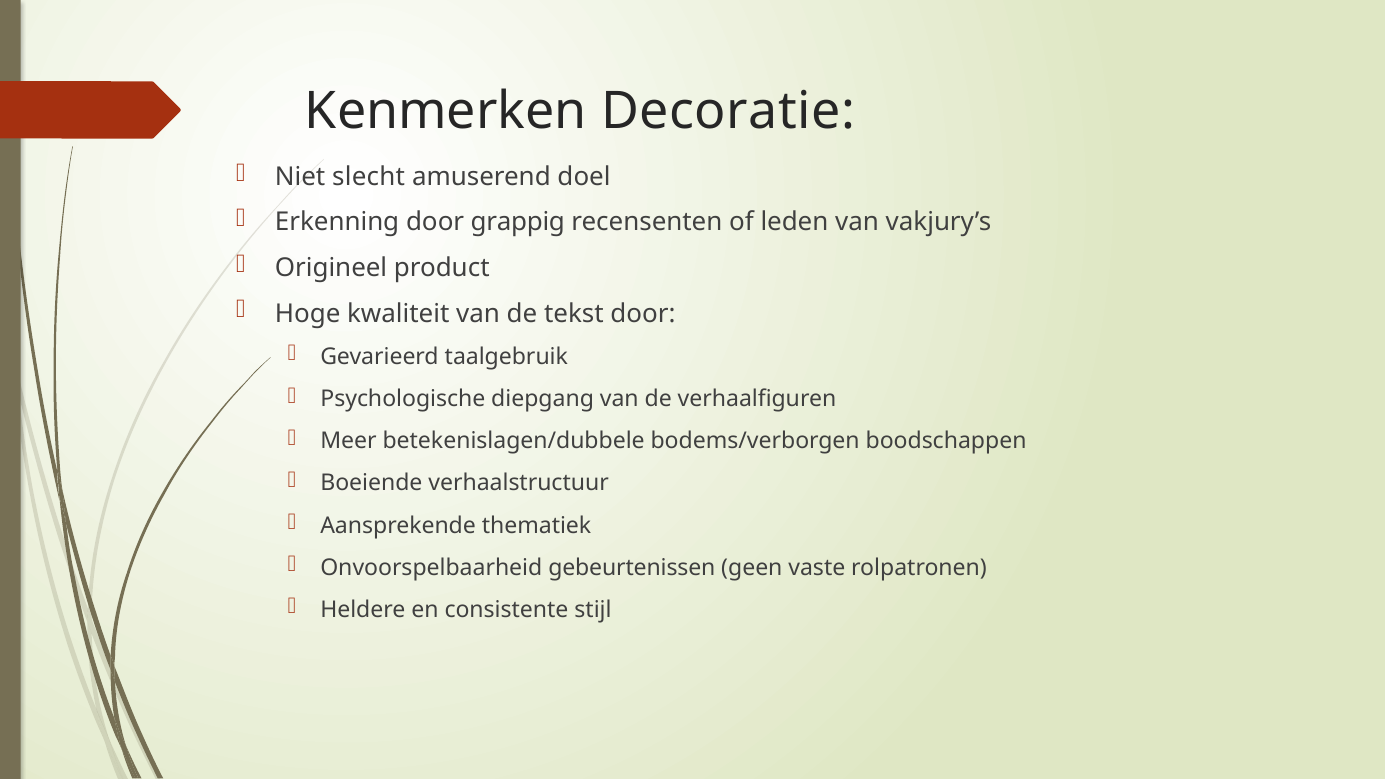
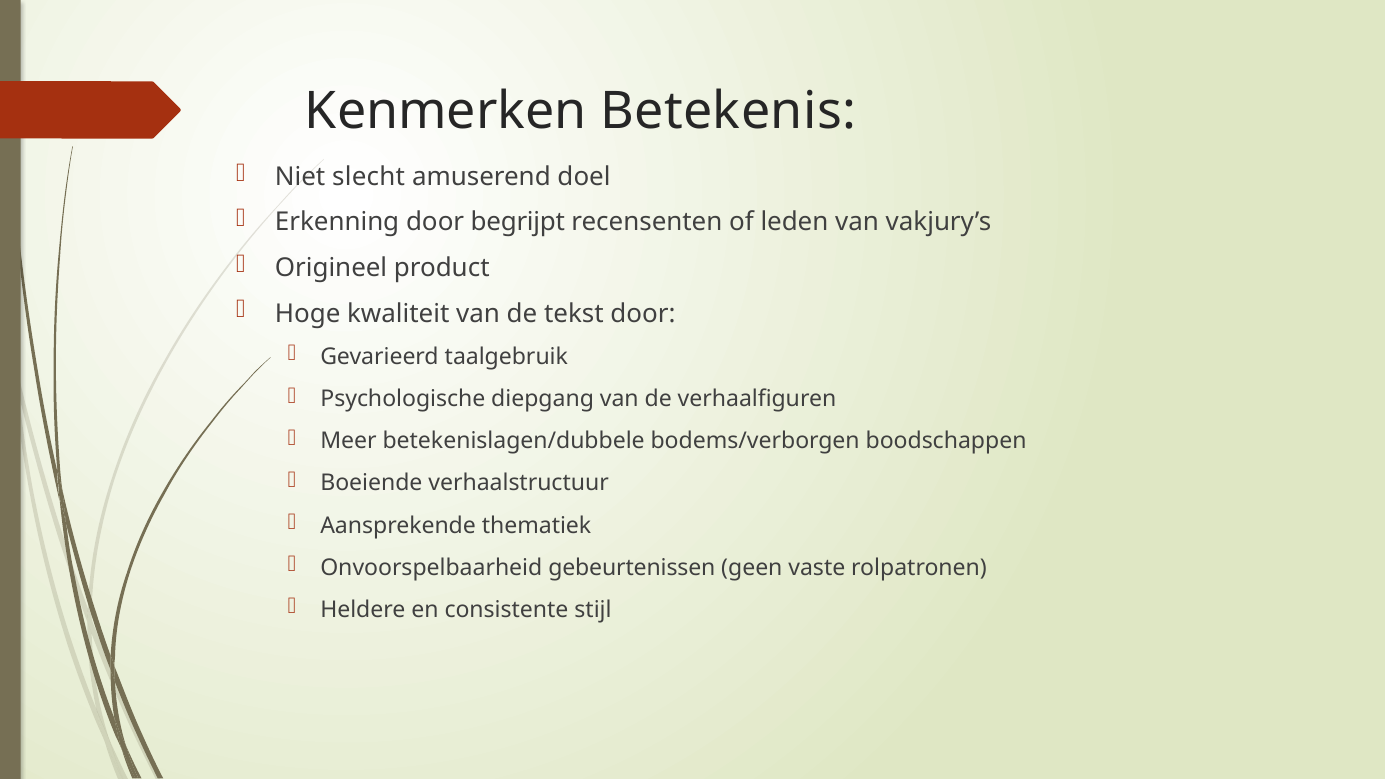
Decoratie: Decoratie -> Betekenis (728, 111)
grappig: grappig -> begrijpt (518, 222)
